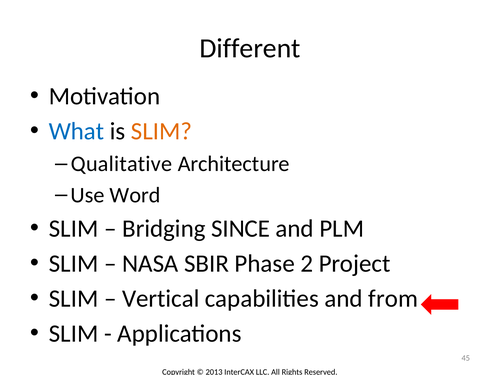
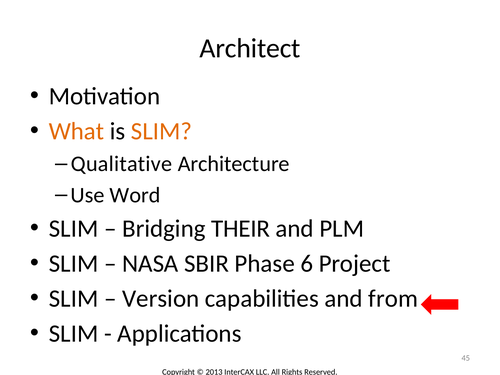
Different: Different -> Architect (250, 48)
What colour: blue -> orange (77, 131)
SINCE: SINCE -> THEIR (241, 229)
2: 2 -> 6 (307, 264)
Vertical: Vertical -> Version (161, 299)
